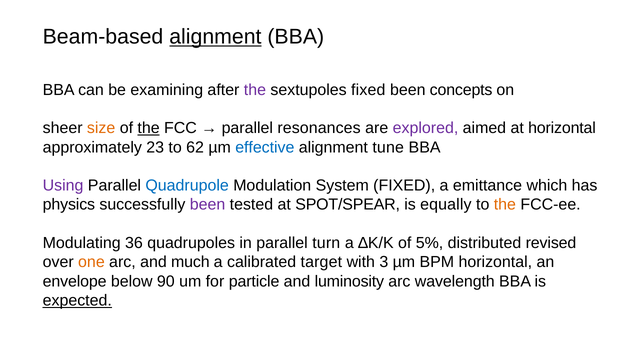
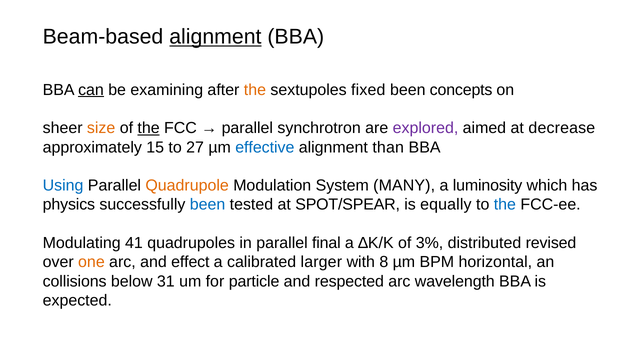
can underline: none -> present (91, 90)
the colour: purple -> orange (255, 90)
resonances: resonances -> synchrotron (319, 128)
at horizontal: horizontal -> decrease (562, 128)
23: 23 -> 15 (155, 147)
62: 62 -> 27 (195, 147)
tune: tune -> than (388, 147)
Using colour: purple -> blue (63, 185)
Quadrupole colour: blue -> orange (187, 185)
System FIXED: FIXED -> MANY (404, 185)
emittance: emittance -> luminosity (488, 185)
been colour: purple -> blue (208, 205)
the colour: orange -> blue (505, 205)
36: 36 -> 41 (134, 243)
turn: turn -> final (326, 243)
5%: 5% -> 3% (430, 243)
much: much -> effect (190, 262)
target: target -> larger (321, 262)
3: 3 -> 8 (384, 262)
envelope: envelope -> collisions (75, 281)
90: 90 -> 31 (166, 281)
luminosity: luminosity -> respected (349, 281)
expected underline: present -> none (77, 300)
